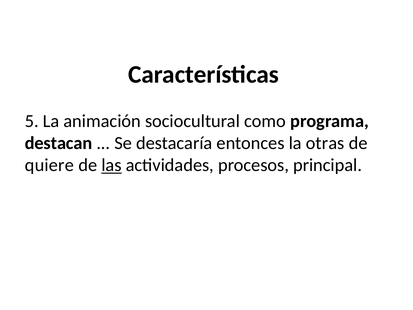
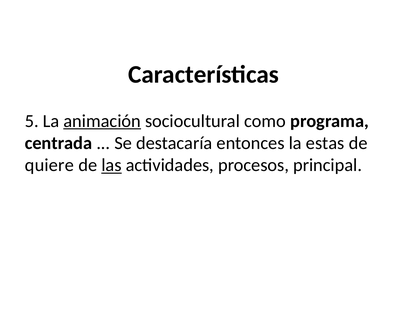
animación underline: none -> present (102, 121)
destacan: destacan -> centrada (58, 143)
otras: otras -> estas (325, 143)
